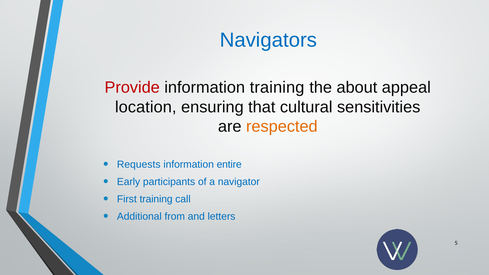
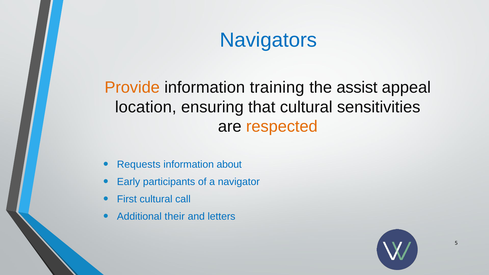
Provide colour: red -> orange (132, 87)
about: about -> assist (357, 87)
entire: entire -> about (229, 165)
First training: training -> cultural (156, 199)
from: from -> their (175, 217)
